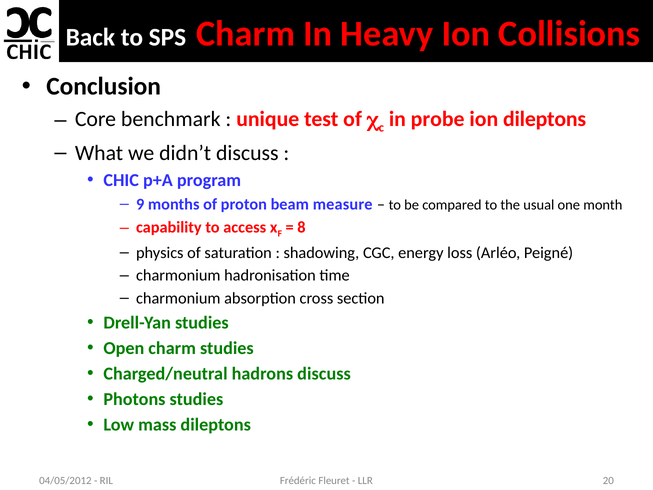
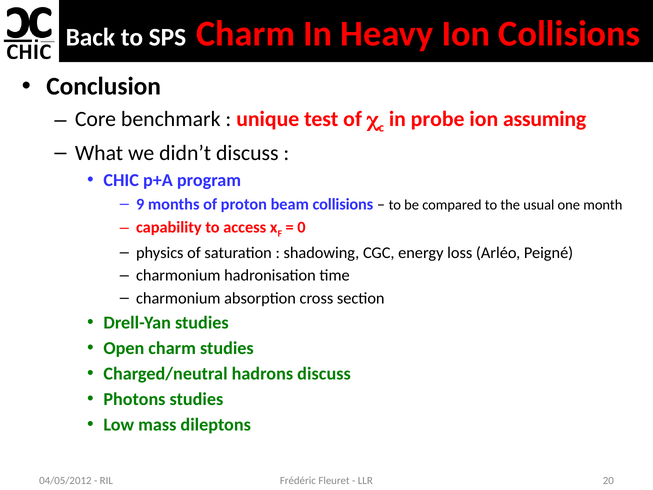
ion dileptons: dileptons -> assuming (545, 119)
beam measure: measure -> collisions (343, 204)
8: 8 -> 0 (301, 227)
